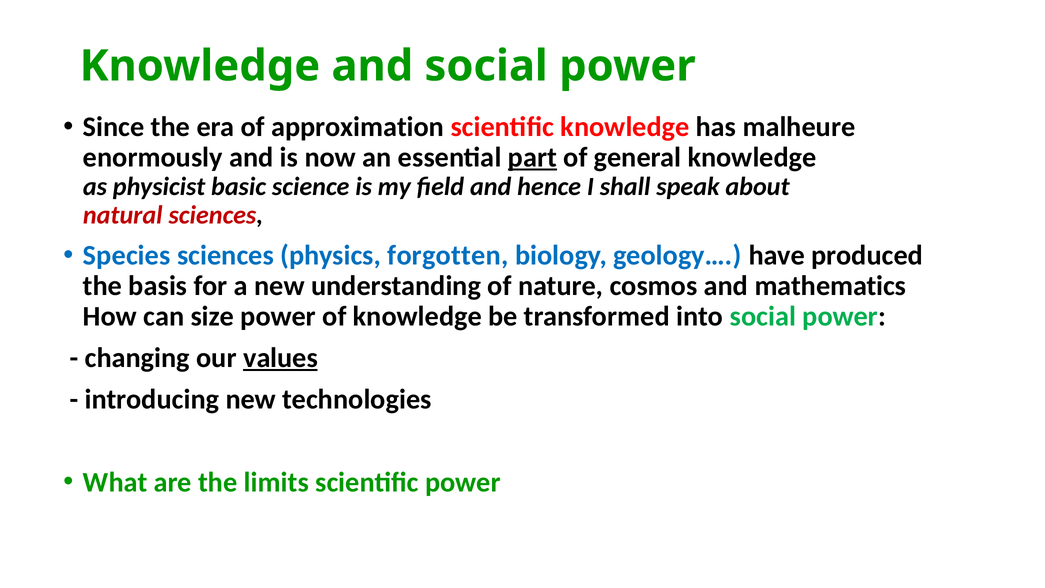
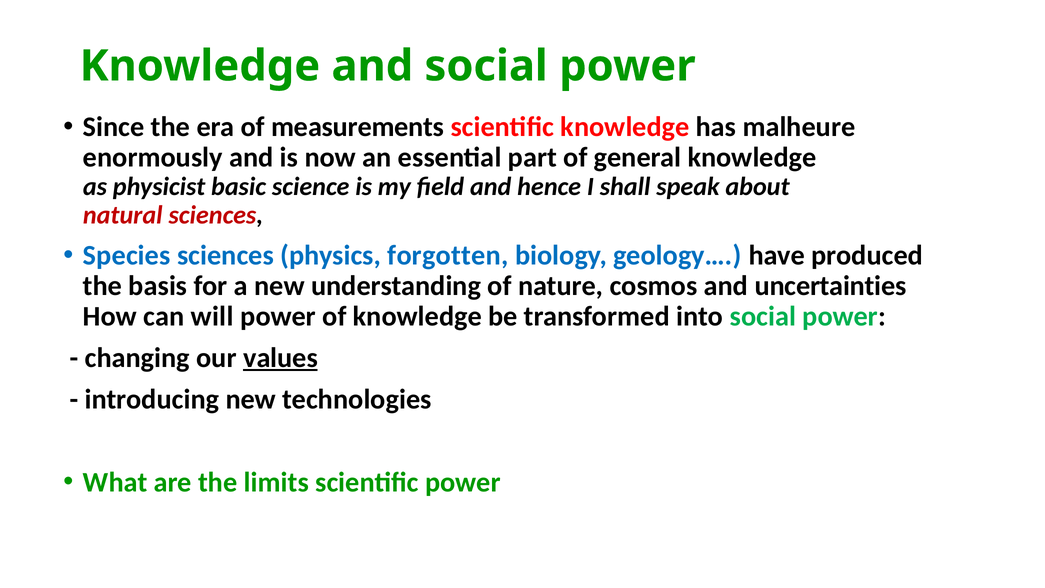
approximation: approximation -> measurements (358, 127)
part underline: present -> none (532, 157)
mathematics: mathematics -> uncertainties (830, 286)
size: size -> will (212, 316)
